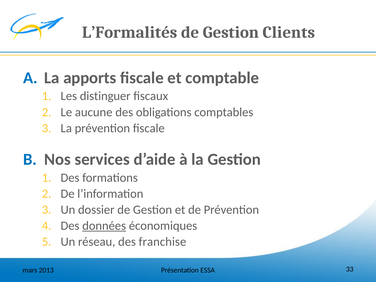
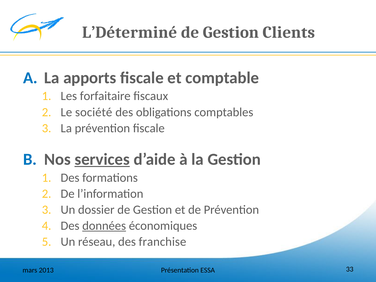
L’Formalités: L’Formalités -> L’Déterminé (130, 32)
distinguer: distinguer -> forfaitaire (105, 96)
aucune: aucune -> société (94, 112)
services underline: none -> present (102, 159)
